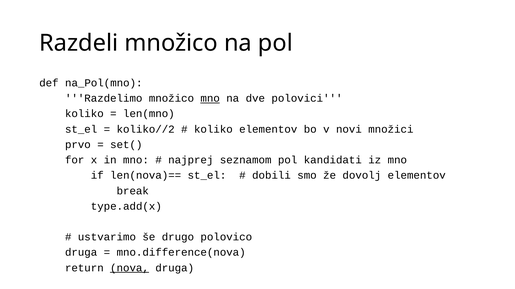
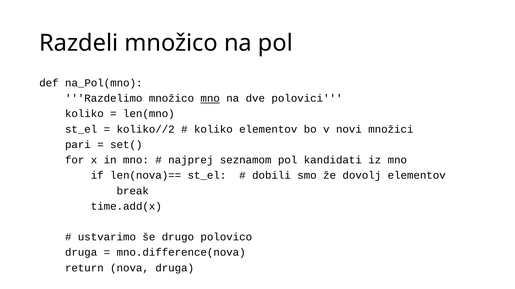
prvo: prvo -> pari (78, 145)
type.add(x: type.add(x -> time.add(x (126, 207)
nova underline: present -> none (130, 269)
